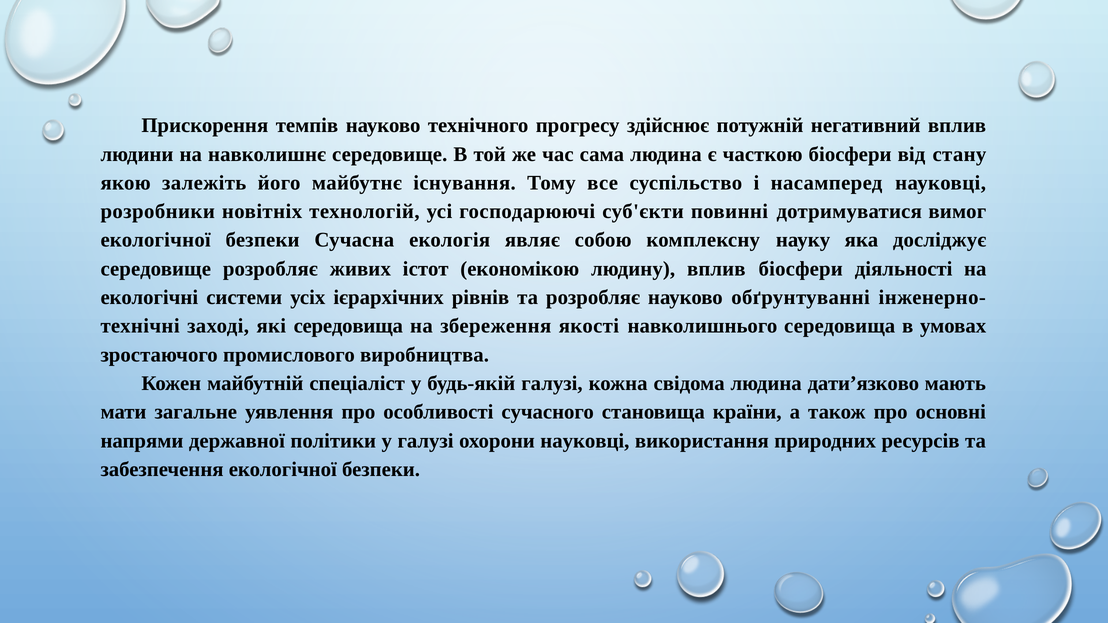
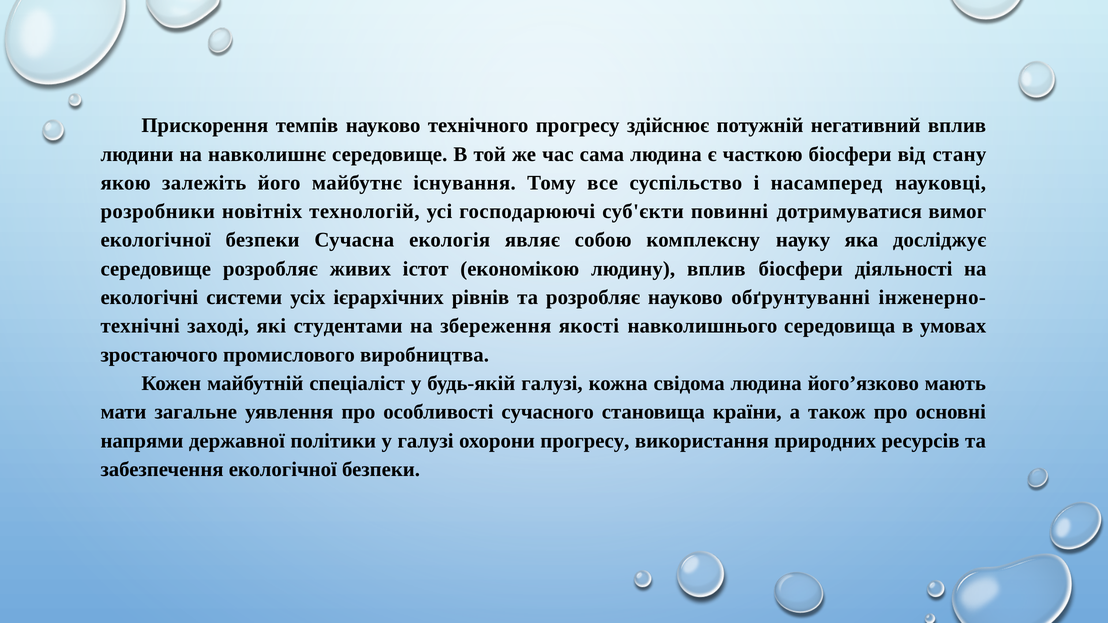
які середовища: середовища -> студентами (348, 326)
дати’язково: дати’язково -> його’язково (863, 384)
охорони науковці: науковці -> прогресу (585, 441)
